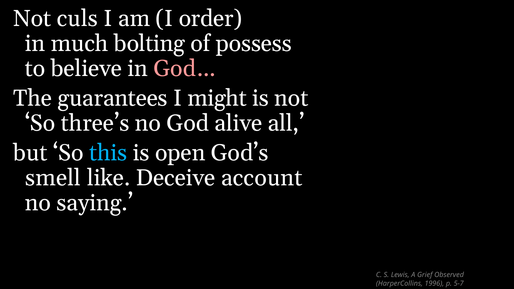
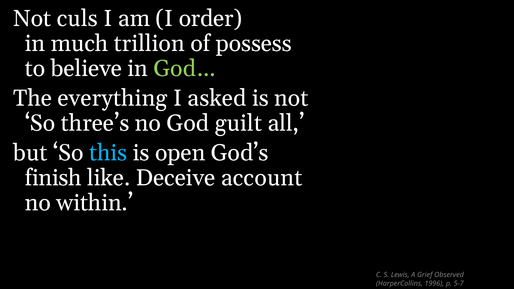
bolting: bolting -> trillion (149, 44)
God… colour: pink -> light green (184, 69)
guarantees: guarantees -> everything (112, 98)
might: might -> asked (217, 98)
alive: alive -> guilt (238, 123)
smell: smell -> finish (53, 178)
saying: saying -> within (95, 203)
